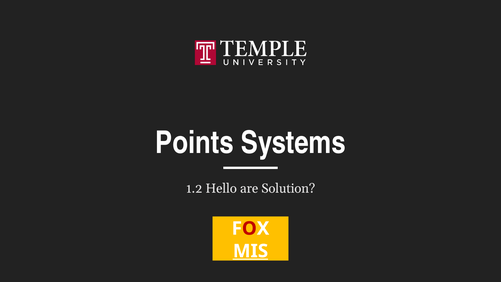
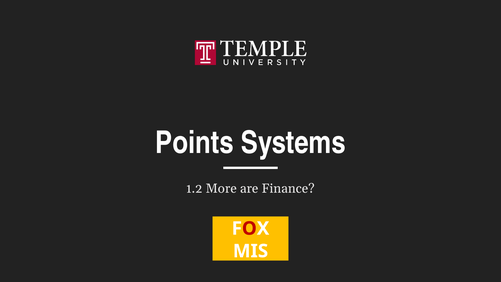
Hello: Hello -> More (221, 188)
Solution: Solution -> Finance (288, 188)
MIS underline: present -> none (250, 251)
